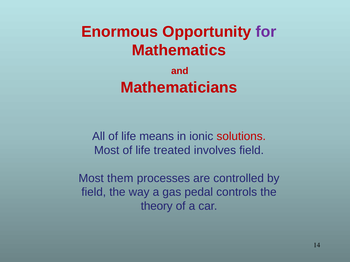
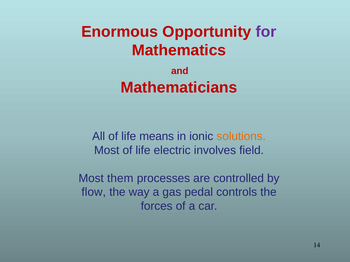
solutions colour: red -> orange (241, 137)
treated: treated -> electric (172, 151)
field: field -> flow (94, 193)
theory: theory -> forces (157, 207)
